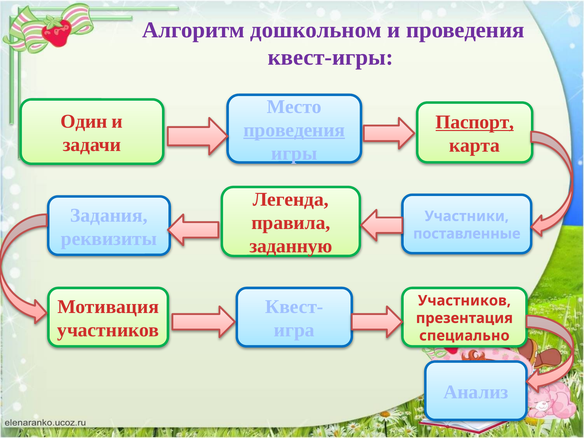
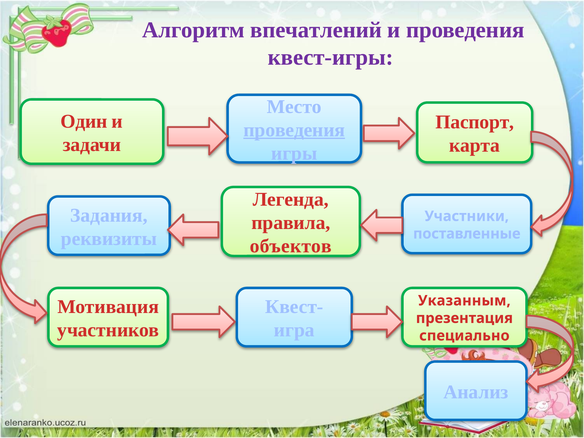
дошкольном: дошкольном -> впечатлений (316, 30)
Паспорт underline: present -> none (475, 122)
заданную: заданную -> объектов (291, 246)
Участников: Участников -> Указанным (464, 301)
